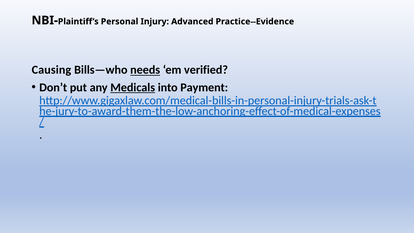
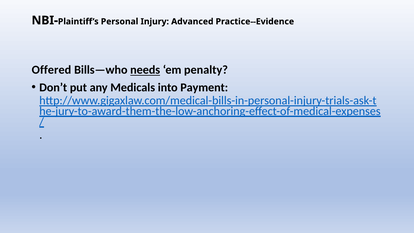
Causing: Causing -> Offered (51, 70)
verified: verified -> penalty (206, 70)
Medicals underline: present -> none (133, 87)
